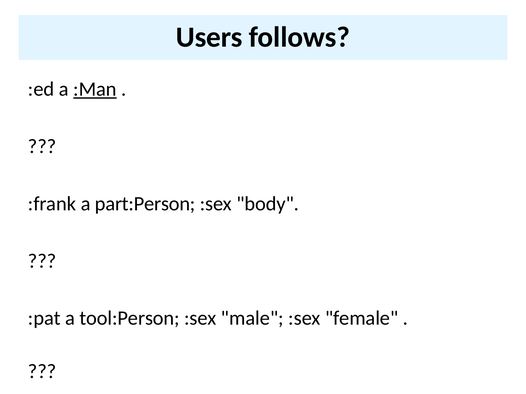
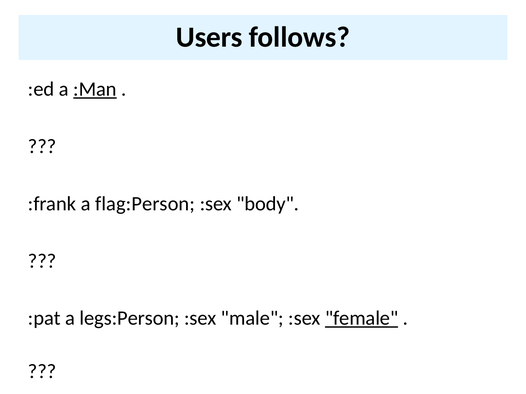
part:Person: part:Person -> flag:Person (145, 204)
tool:Person: tool:Person -> legs:Person (130, 319)
female underline: none -> present (362, 319)
